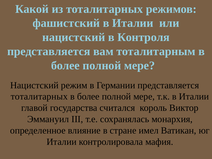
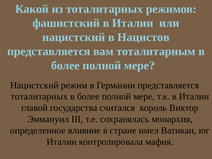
Контроля: Контроля -> Нацистов (143, 37)
